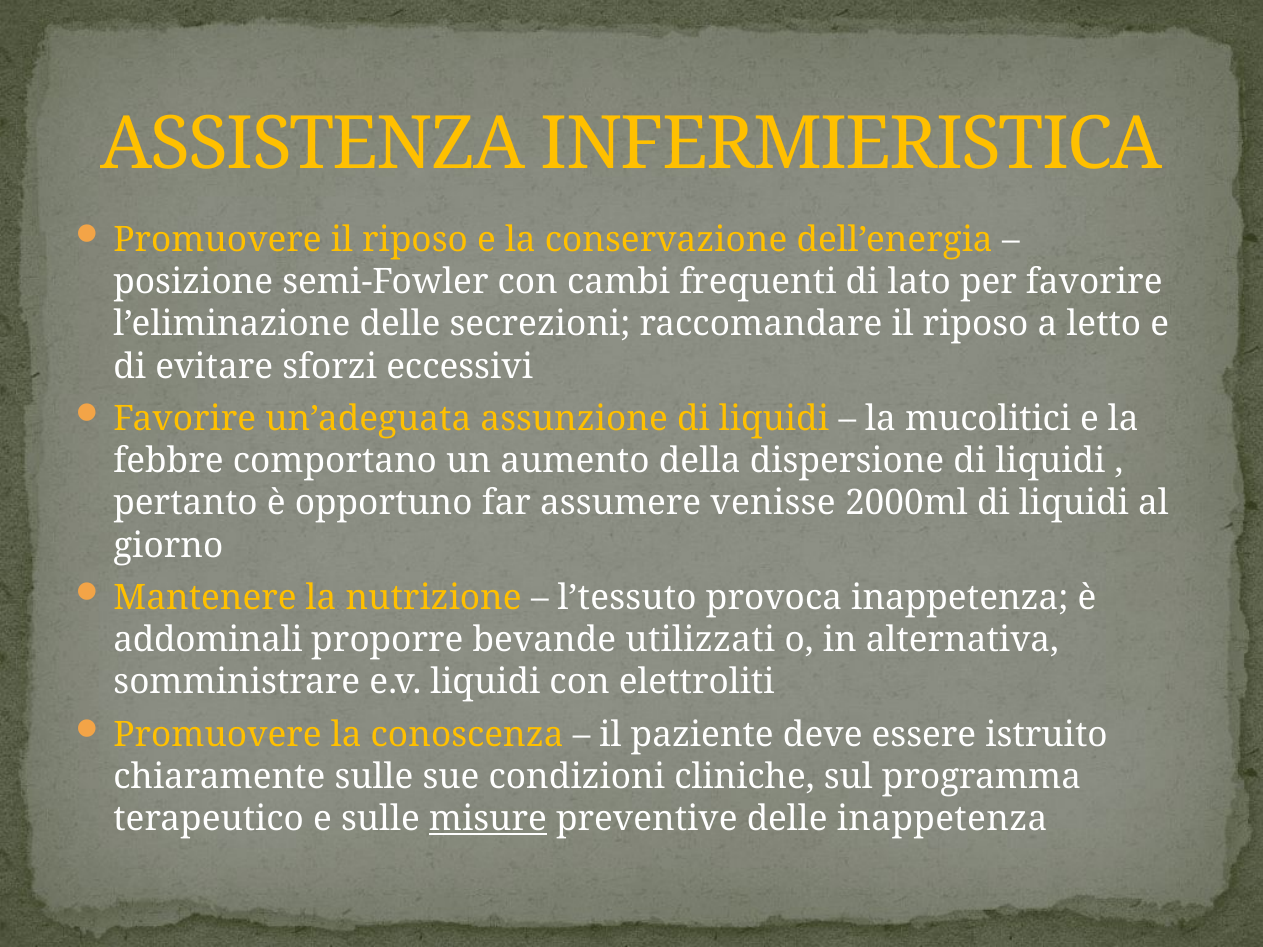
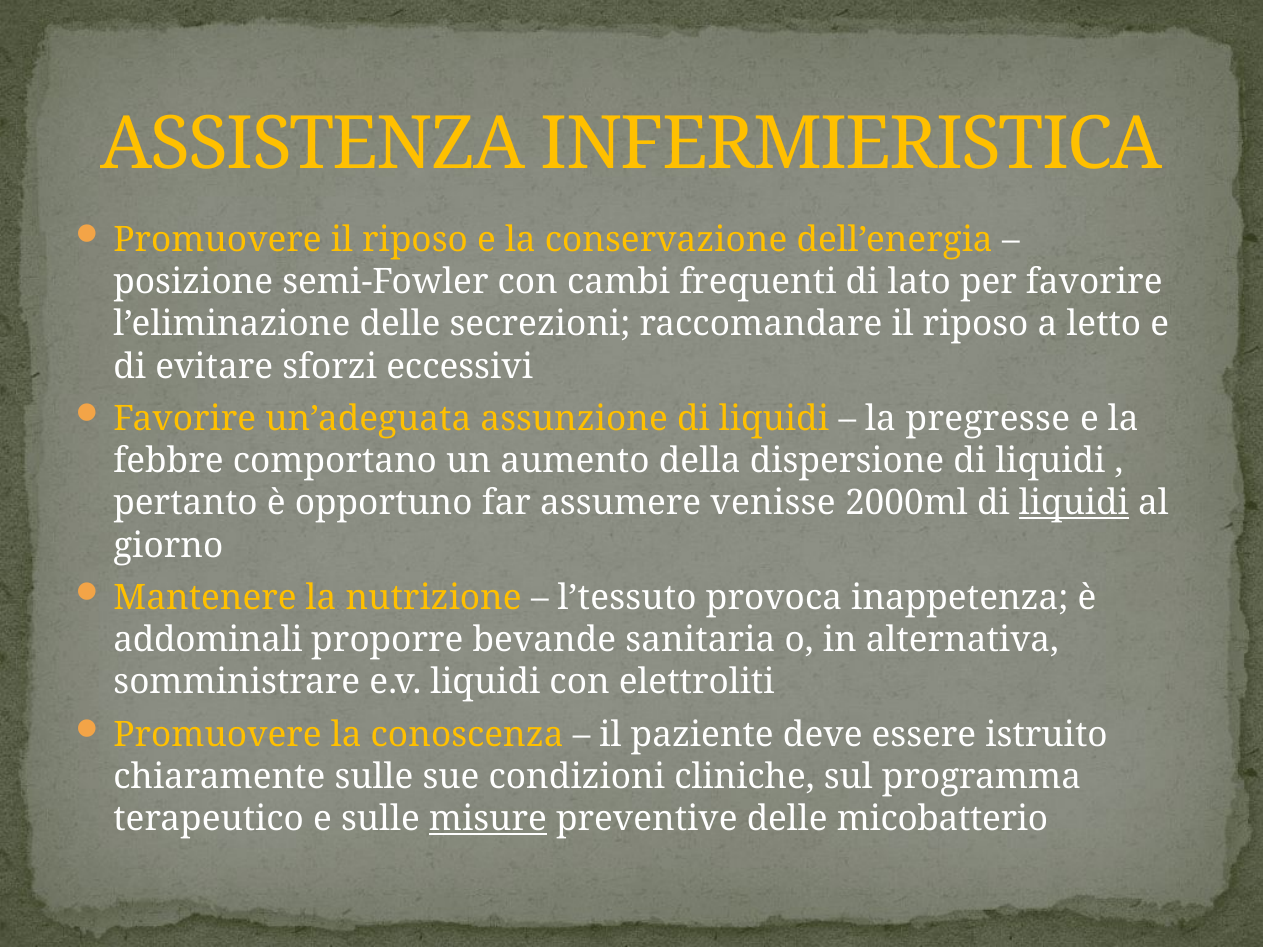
mucolitici: mucolitici -> pregresse (988, 419)
liquidi underline: none -> present (1074, 503)
utilizzati: utilizzati -> sanitaria (700, 640)
delle inappetenza: inappetenza -> micobatterio (942, 819)
